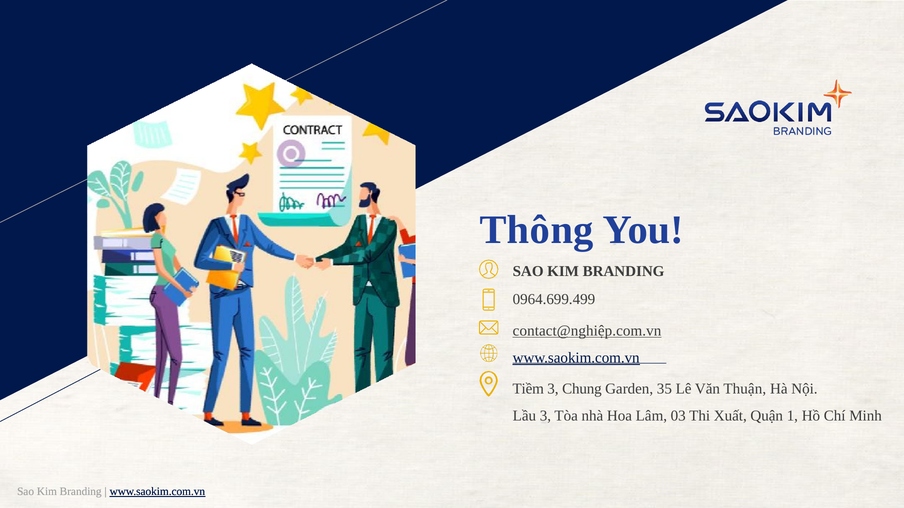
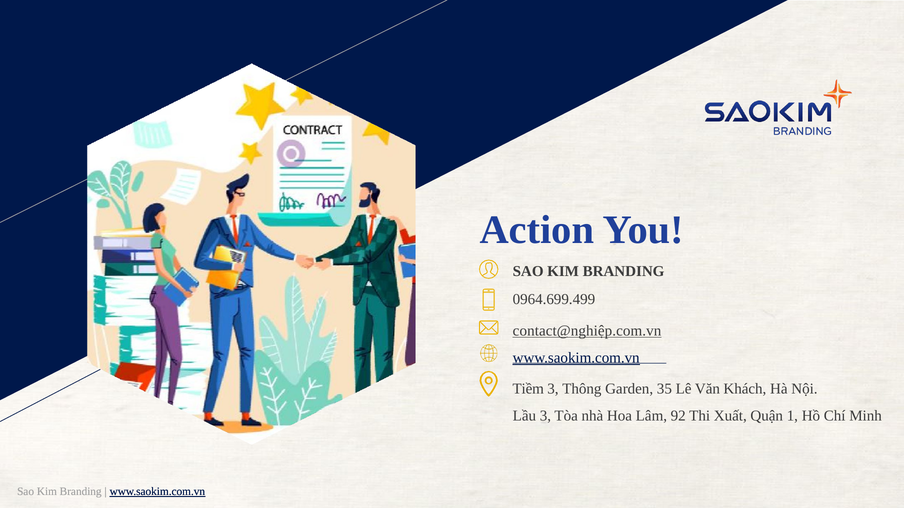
Thông: Thông -> Action (537, 230)
Chung: Chung -> Thông (582, 389)
Thuận: Thuận -> Khách (745, 389)
03: 03 -> 92 (678, 416)
